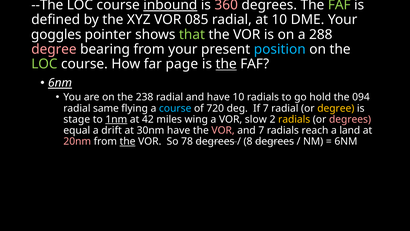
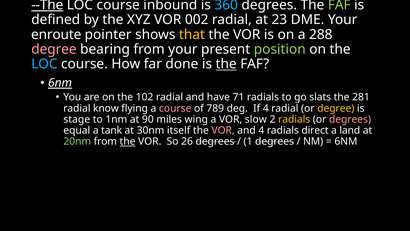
--The underline: none -> present (47, 5)
inbound underline: present -> none (170, 5)
360 colour: pink -> light blue (226, 5)
085: 085 -> 002 (197, 20)
at 10: 10 -> 23 (279, 20)
goggles: goggles -> enroute (56, 34)
that colour: light green -> yellow (192, 34)
position colour: light blue -> light green (280, 49)
LOC colour: light green -> light blue (44, 64)
page: page -> done (182, 64)
238: 238 -> 102 (145, 97)
have 10: 10 -> 71 (238, 97)
hold: hold -> slats (320, 97)
094: 094 -> 281 (361, 97)
same: same -> know (106, 108)
course colour: light blue -> pink (175, 108)
720: 720 -> 789 (215, 108)
If 7: 7 -> 4 (266, 108)
1nm underline: present -> none (116, 119)
42: 42 -> 90 (148, 119)
drift: drift -> tank (112, 130)
30nm have: have -> itself (179, 130)
and 7: 7 -> 4 (261, 130)
reach: reach -> direct (315, 130)
20nm colour: pink -> light green (77, 141)
78: 78 -> 26 (187, 141)
8: 8 -> 1 (248, 141)
